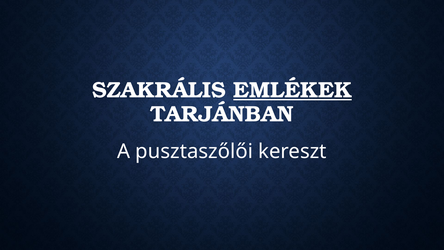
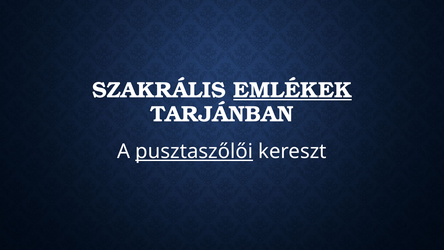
pusztaszőlői underline: none -> present (194, 151)
